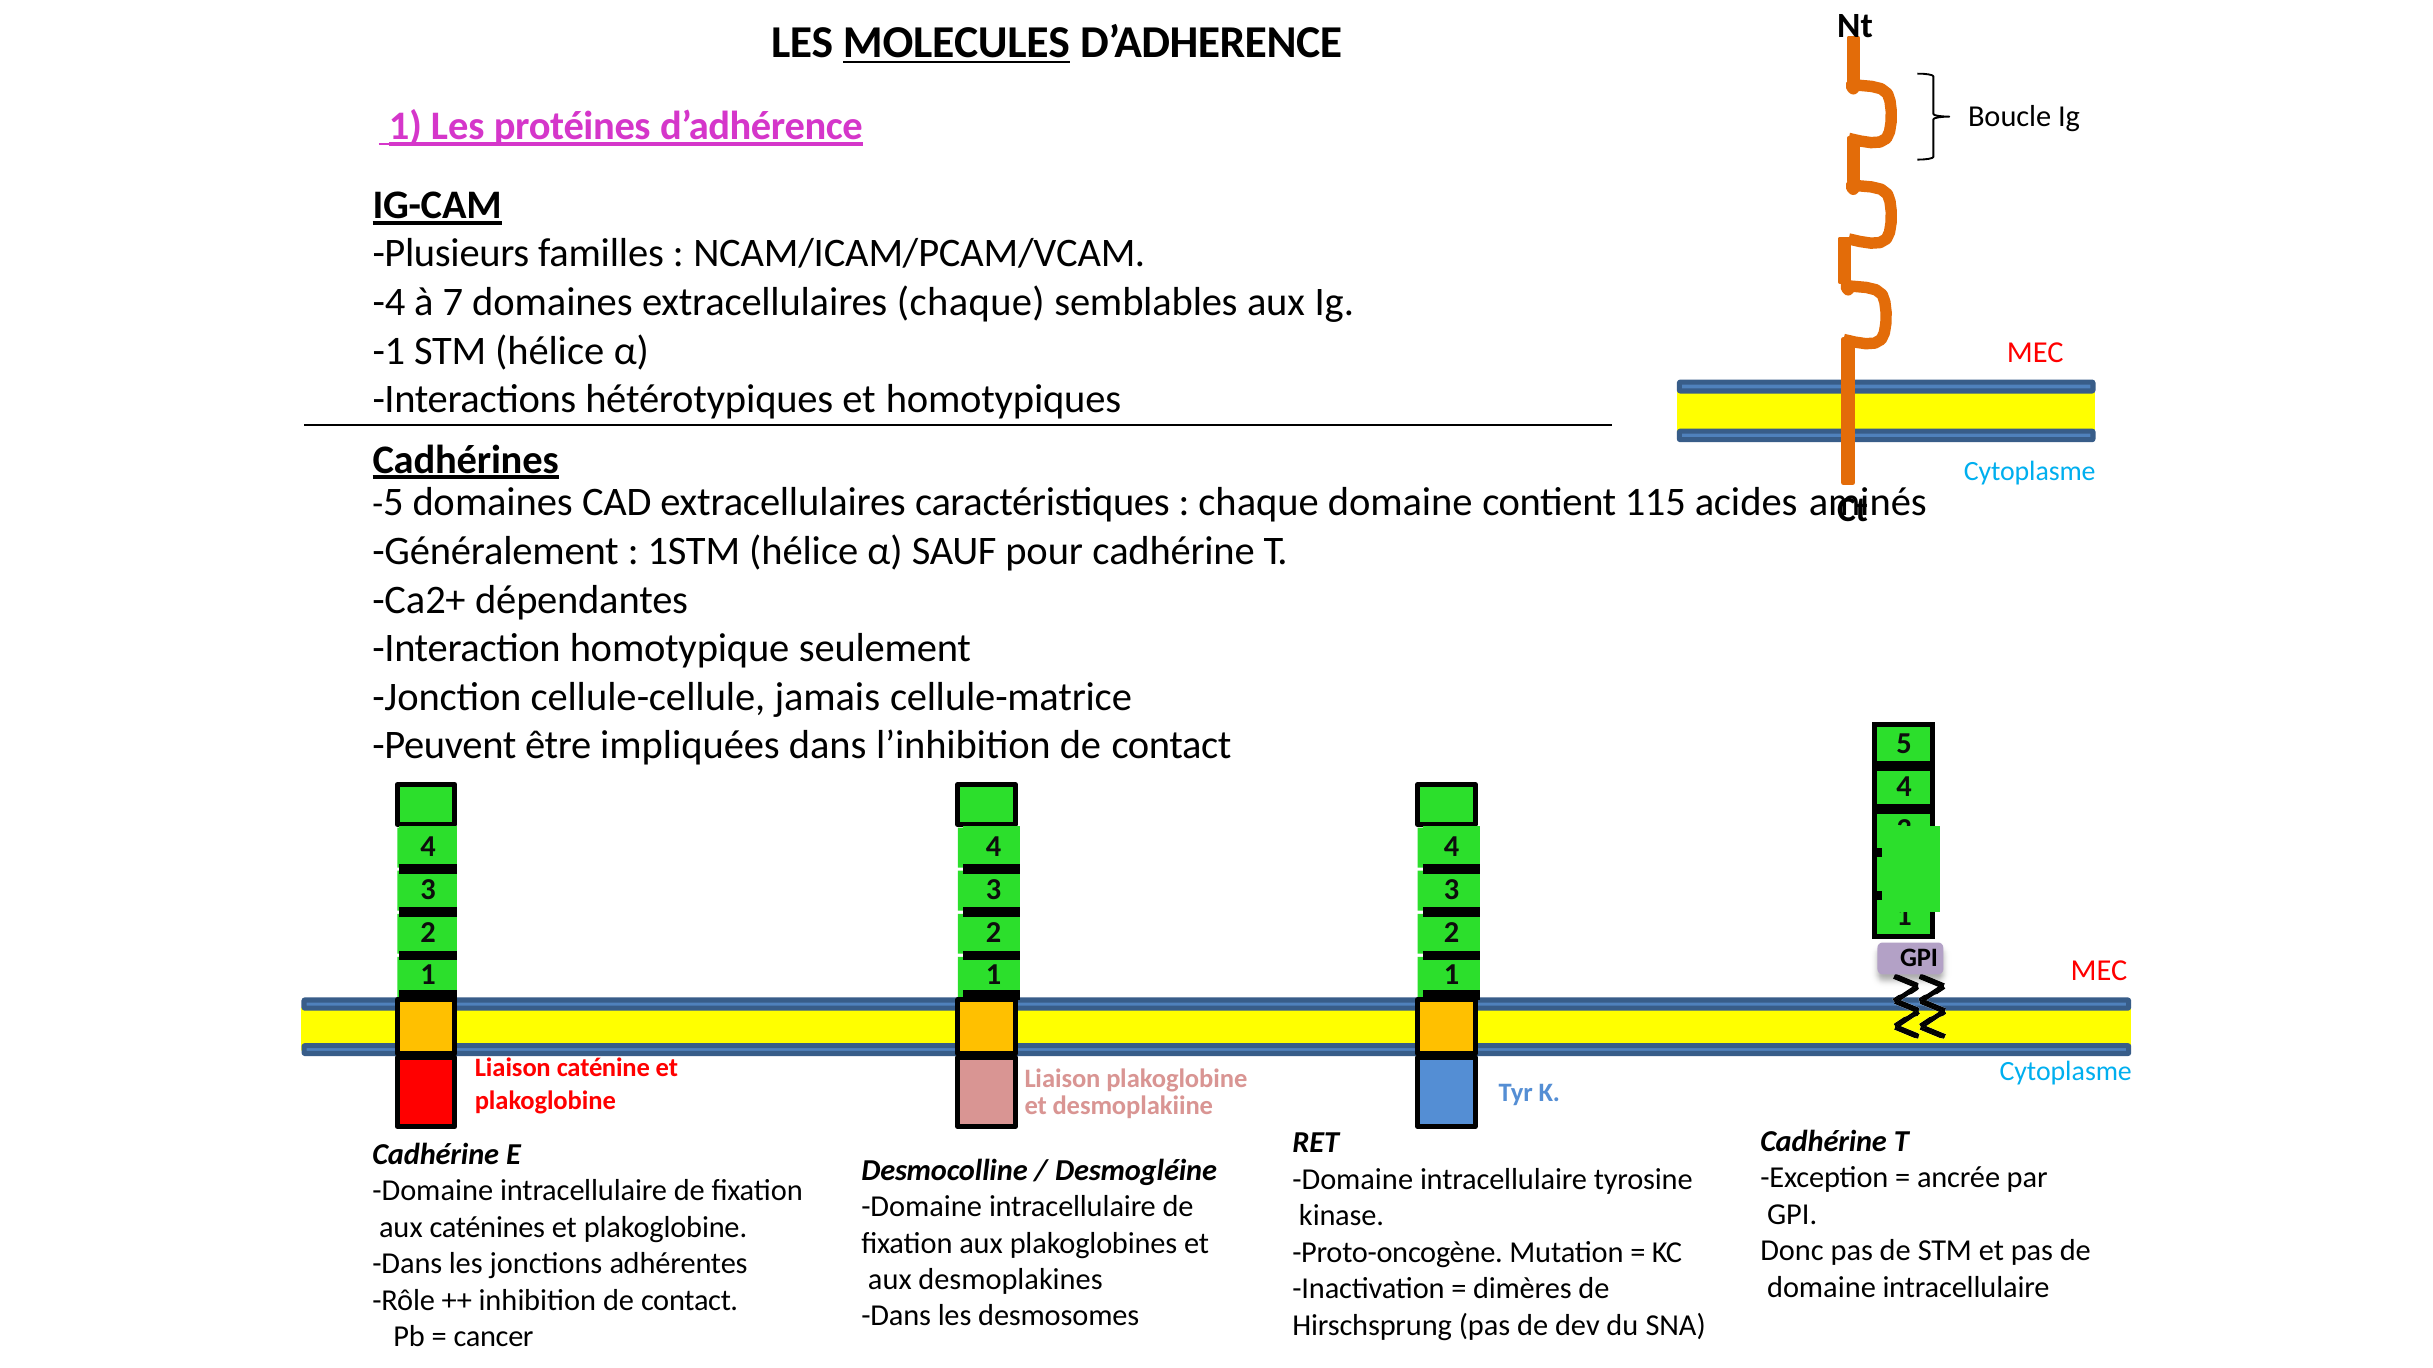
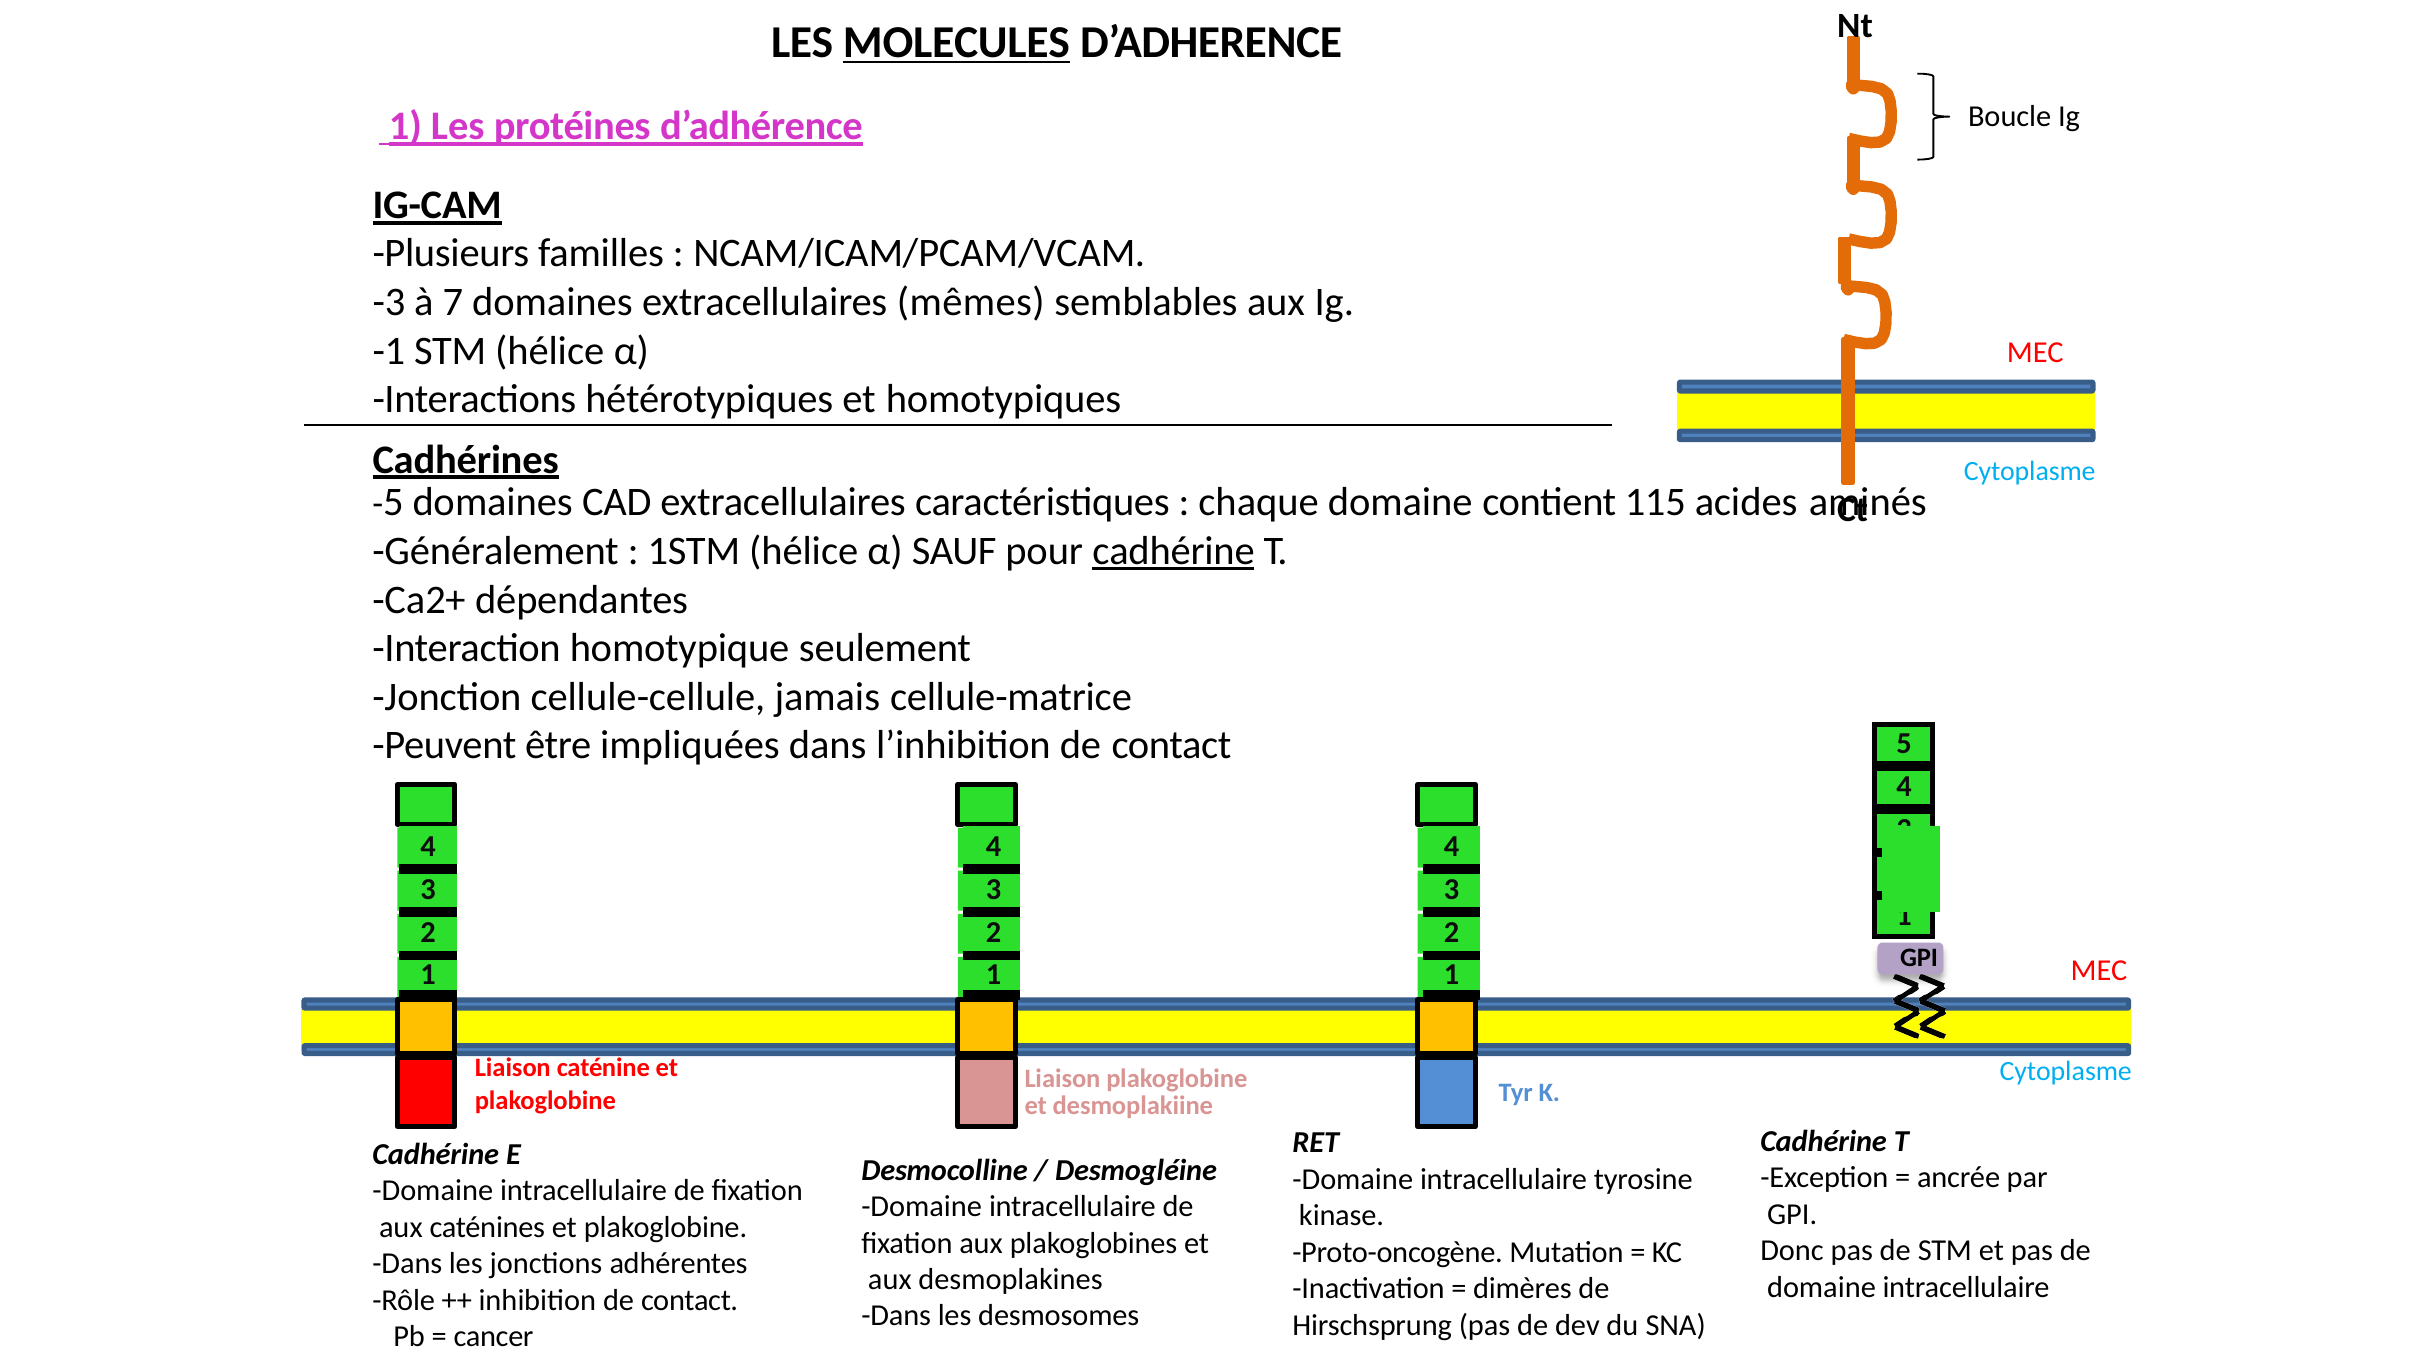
-4: -4 -> -3 (389, 302)
extracellulaires chaque: chaque -> mêmes (971, 302)
cadhérine underline: none -> present (1174, 551)
